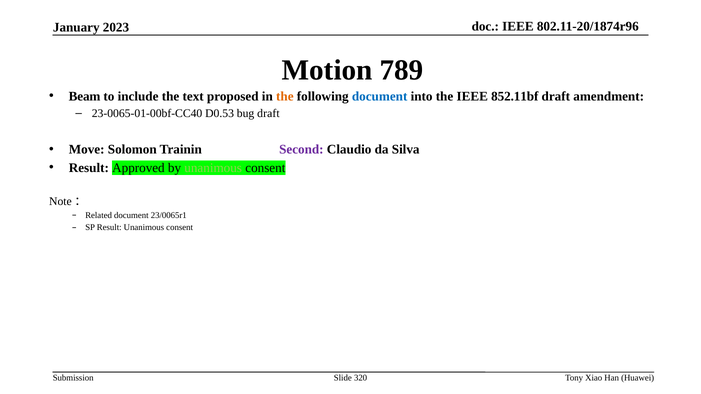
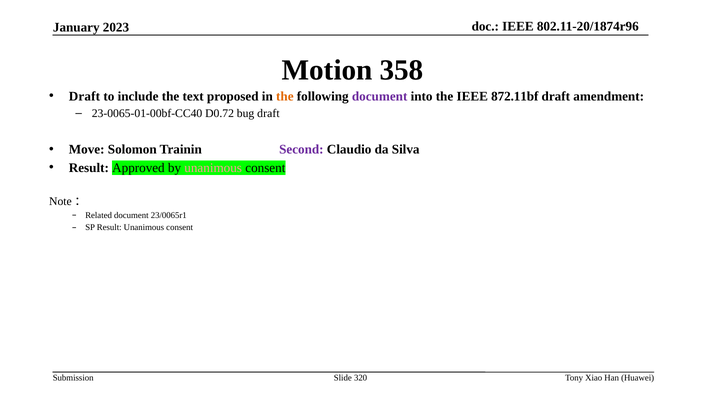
789: 789 -> 358 (402, 70)
Beam: Beam -> Draft (84, 96)
document colour: blue -> purple (380, 96)
852.11bf: 852.11bf -> 872.11bf (515, 96)
D0.53: D0.53 -> D0.72 (220, 114)
unanimous colour: light green -> pink (213, 168)
